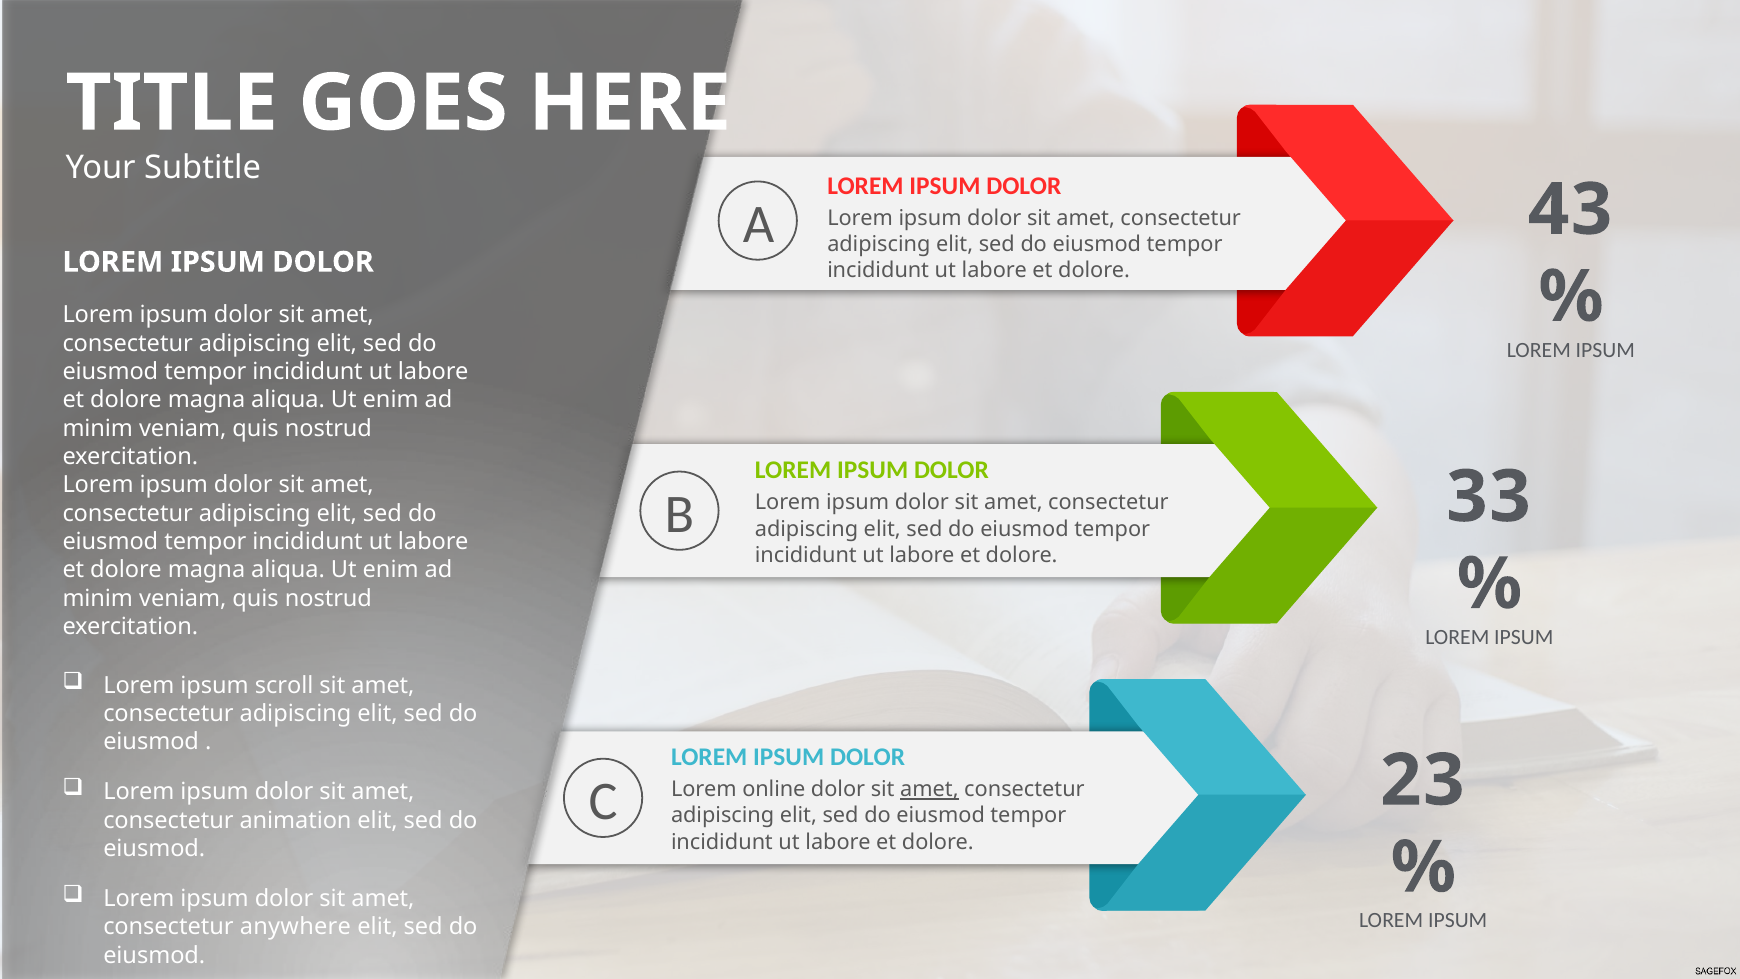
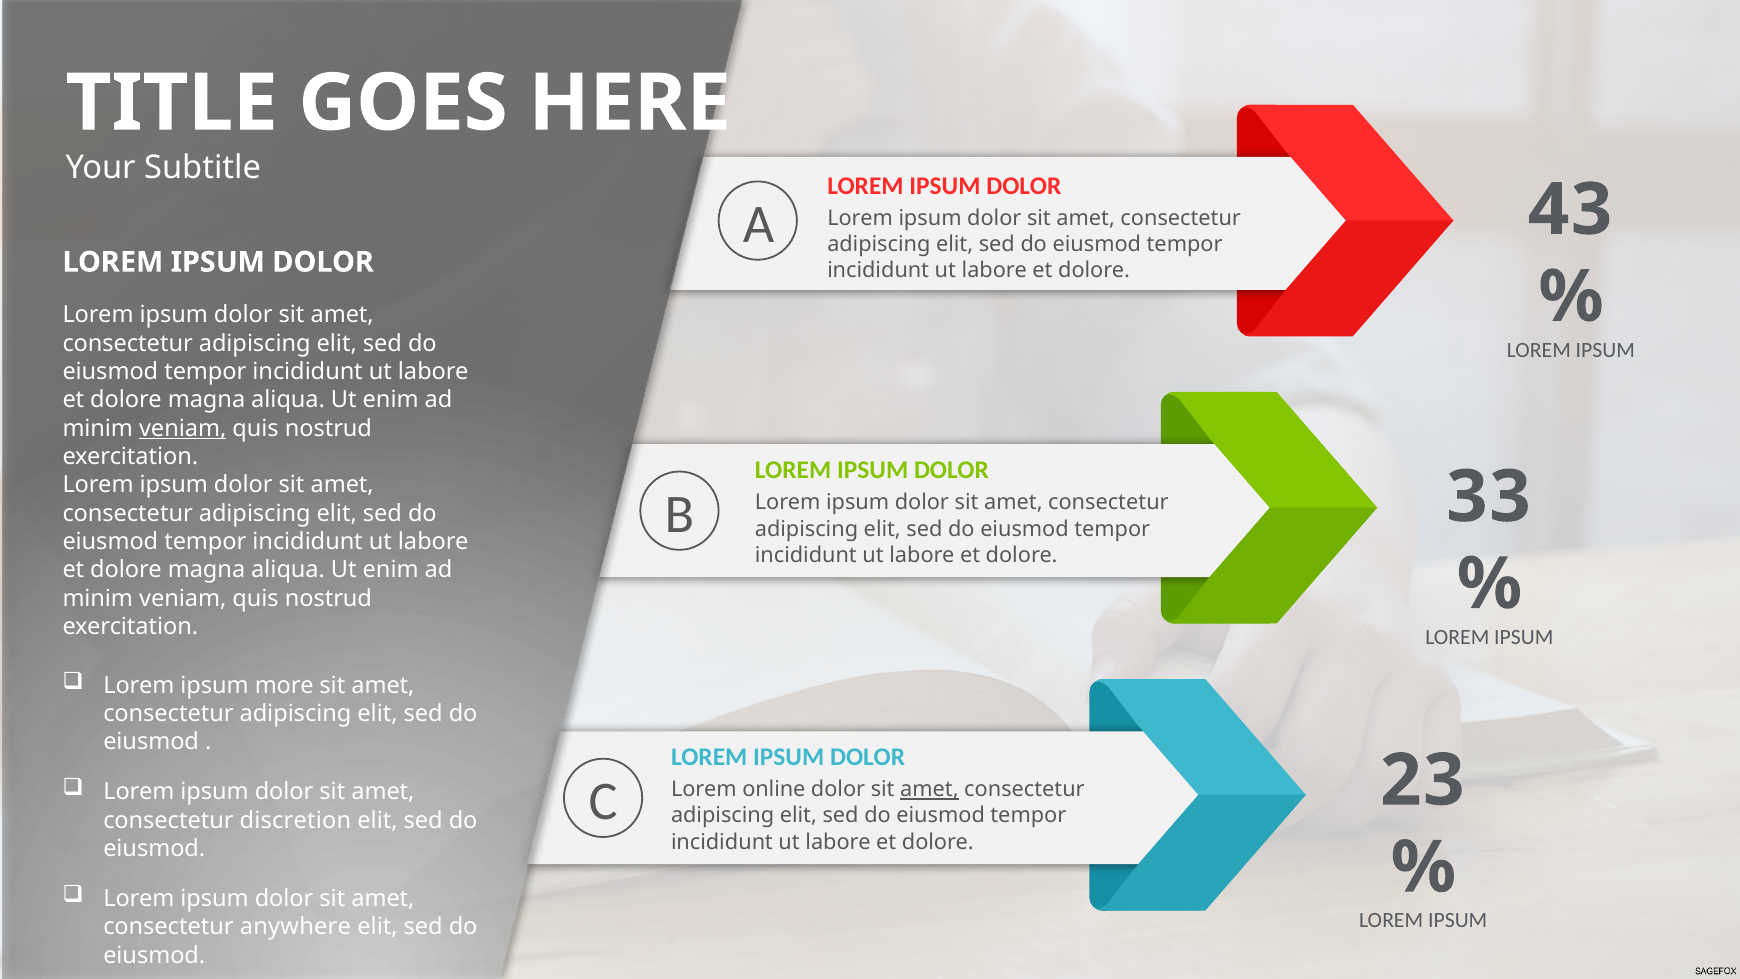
veniam underline: none -> present (183, 428)
scroll: scroll -> more (284, 685)
animation: animation -> discretion (295, 820)
